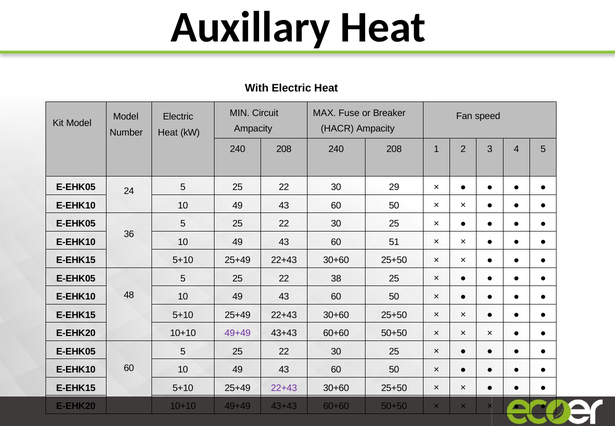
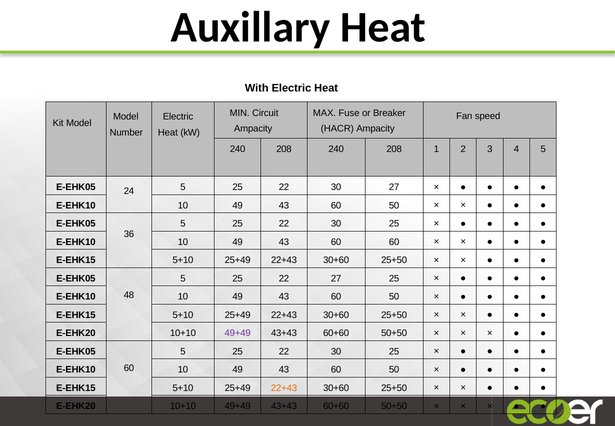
30 29: 29 -> 27 (394, 187)
60 51: 51 -> 60 (394, 242)
22 38: 38 -> 27 (336, 278)
22+43 colour: purple -> orange (284, 388)
